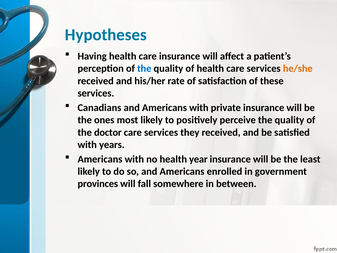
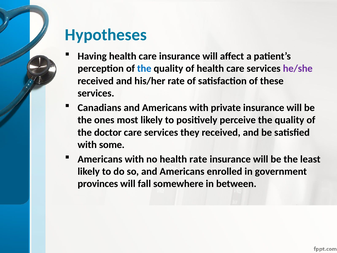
he/she colour: orange -> purple (298, 68)
years: years -> some (112, 145)
health year: year -> rate (198, 159)
